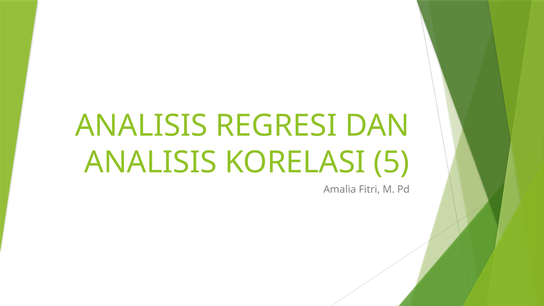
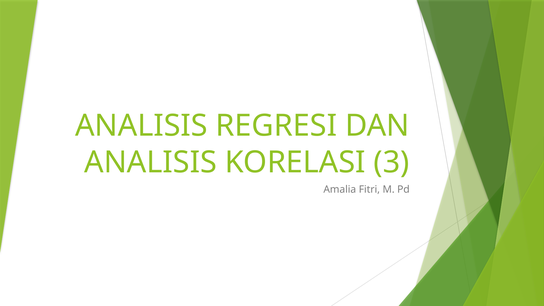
5: 5 -> 3 (392, 162)
